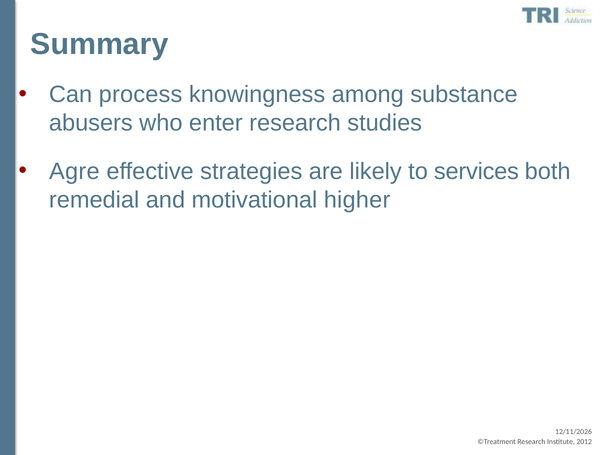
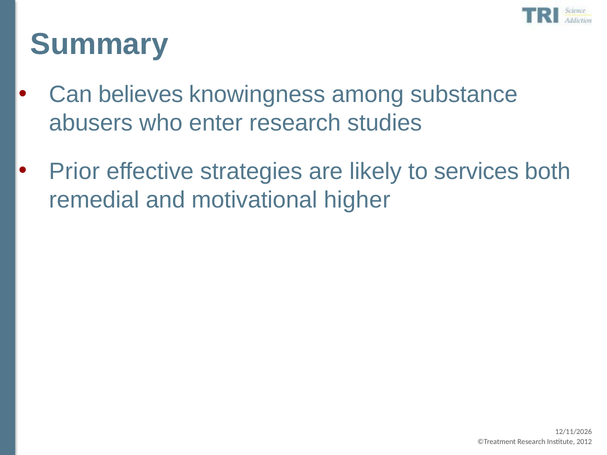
process: process -> believes (141, 95)
Agre: Agre -> Prior (74, 172)
